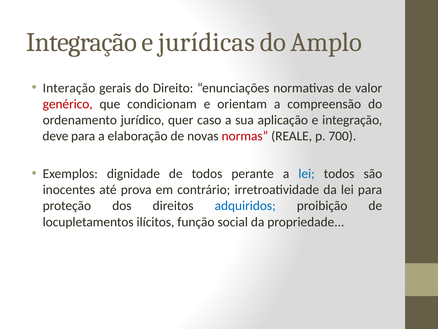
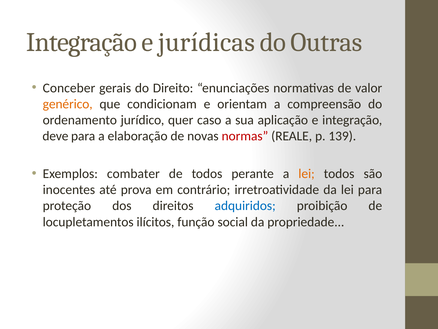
Amplo: Amplo -> Outras (326, 42)
Interação: Interação -> Conceber (69, 88)
genérico colour: red -> orange (68, 104)
700: 700 -> 139 (342, 136)
dignidade: dignidade -> combater (133, 173)
lei colour: blue -> orange (307, 173)
